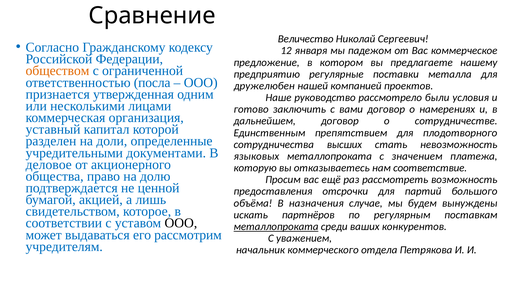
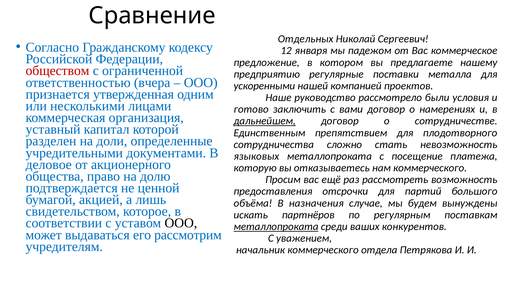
Величество: Величество -> Отдельных (306, 39)
обществом colour: orange -> red (57, 71)
посла: посла -> вчера (152, 83)
дружелюбен: дружелюбен -> ускоренными (264, 86)
дальнейшем underline: none -> present (265, 121)
высших: высших -> сложно (344, 145)
значением: значением -> посещение (417, 156)
нам соответствие: соответствие -> коммерческого (430, 168)
